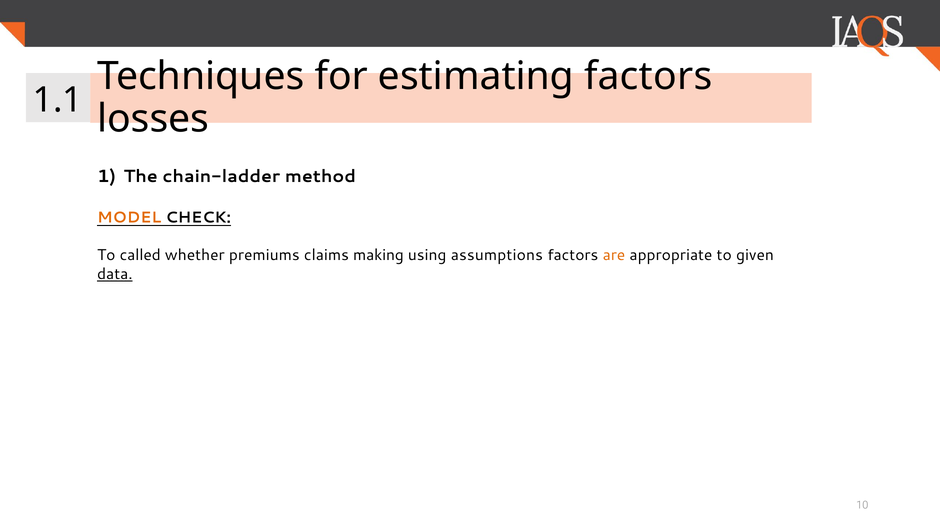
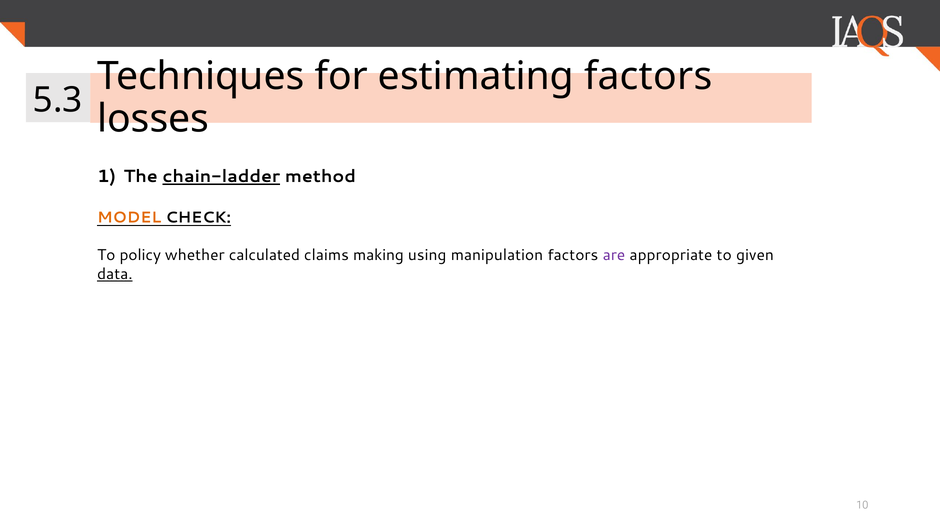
1.1: 1.1 -> 5.3 (58, 100)
chain-ladder underline: none -> present (221, 177)
called: called -> policy (140, 255)
premiums: premiums -> calculated (264, 255)
assumptions: assumptions -> manipulation (497, 255)
are colour: orange -> purple (614, 255)
